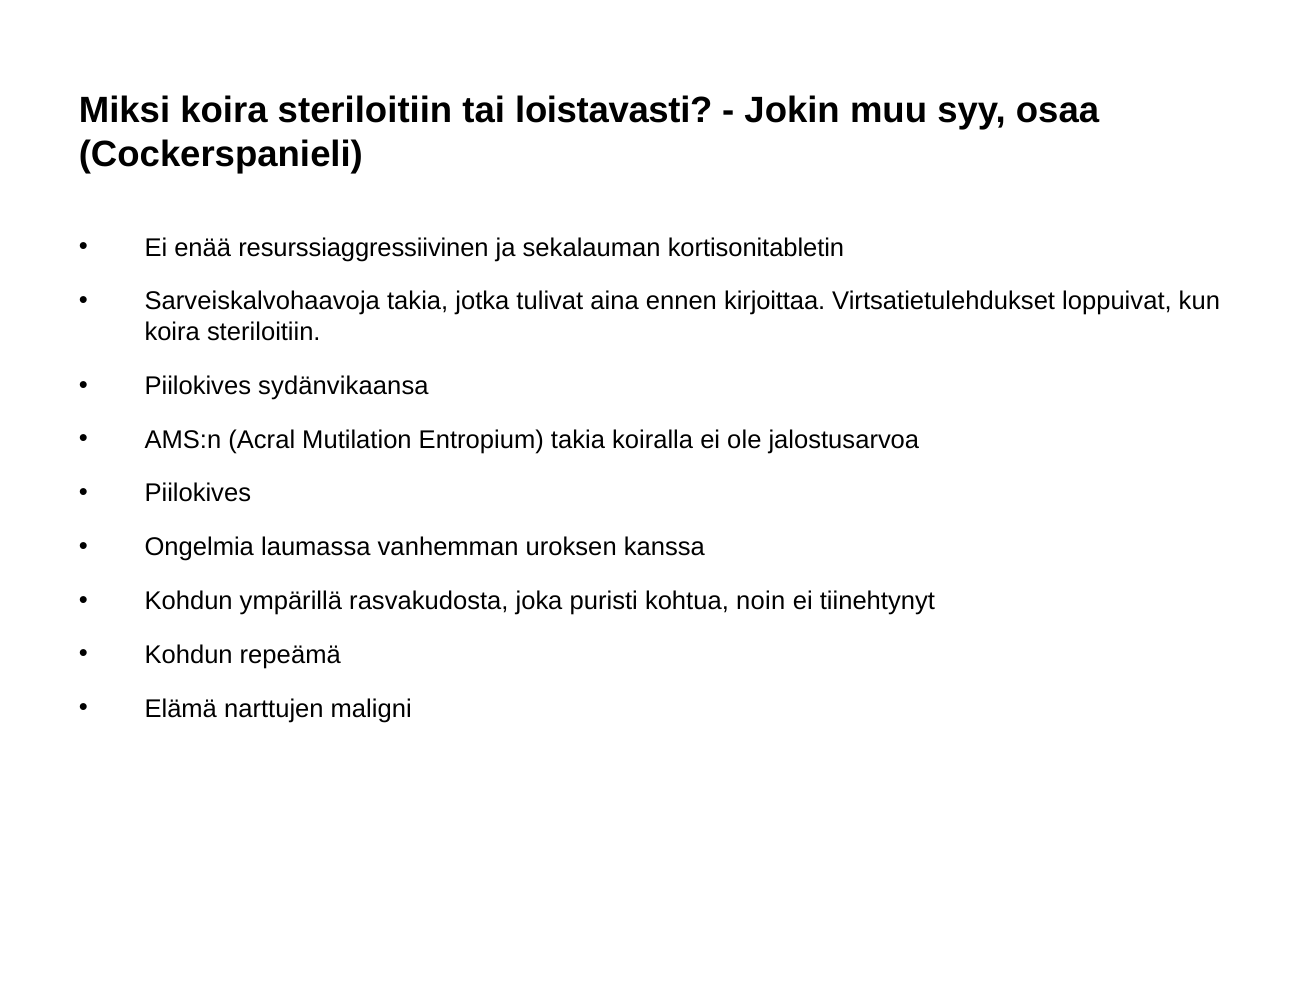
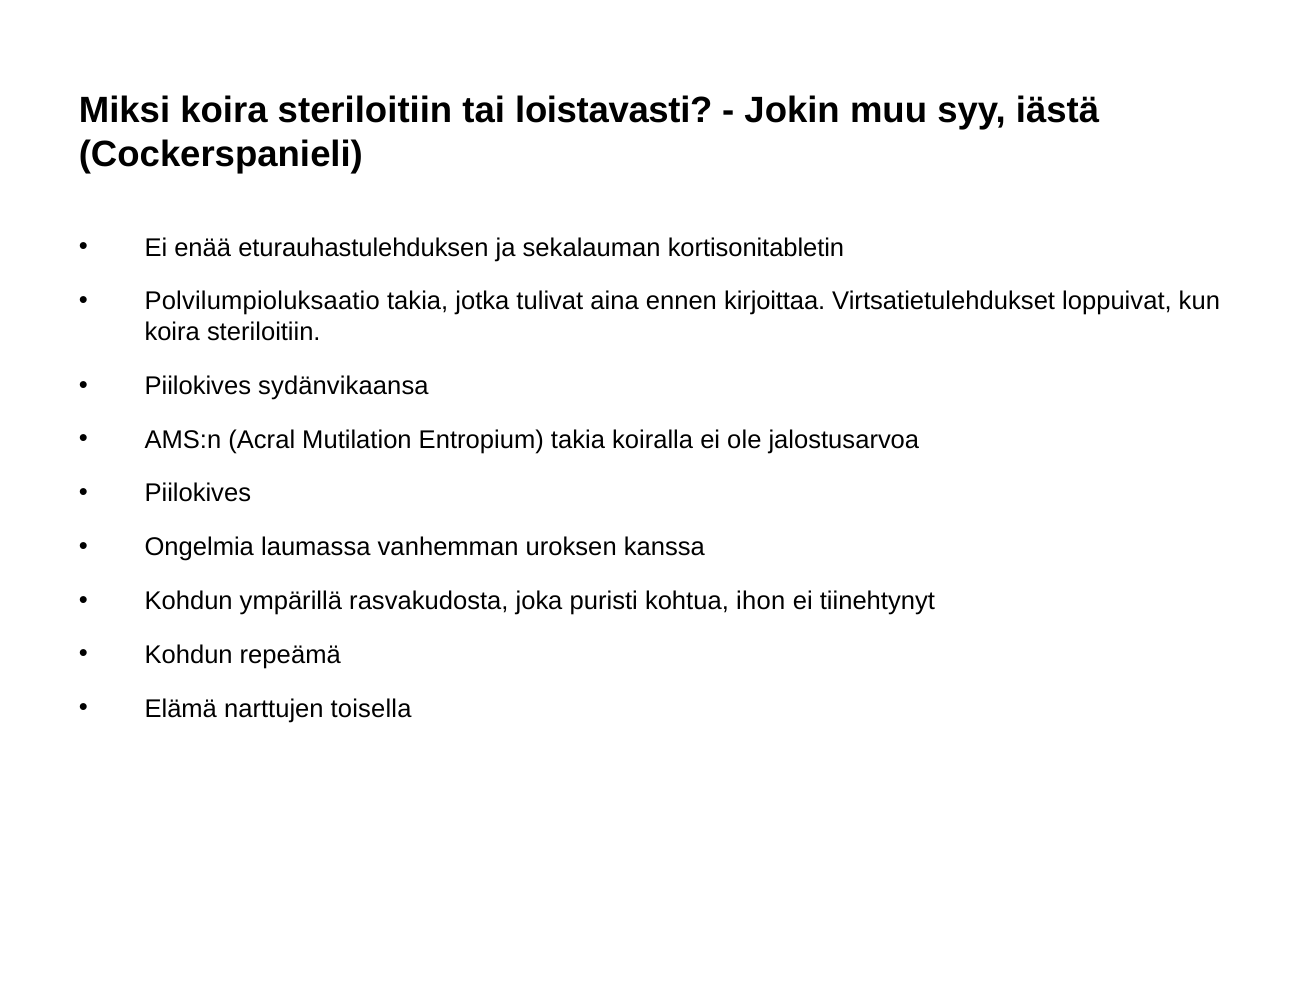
osaa: osaa -> iästä (1058, 111)
resurssiaggressiivinen: resurssiaggressiivinen -> eturauhastulehduksen (363, 248)
Sarveiskalvohaavoja: Sarveiskalvohaavoja -> Polvilumpioluksaatio (262, 301)
noin: noin -> ihon (761, 601)
maligni: maligni -> toisella (371, 708)
